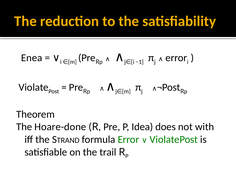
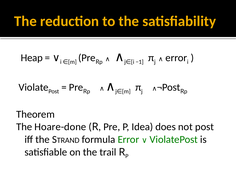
Enea: Enea -> Heap (32, 58)
not with: with -> post (205, 127)
